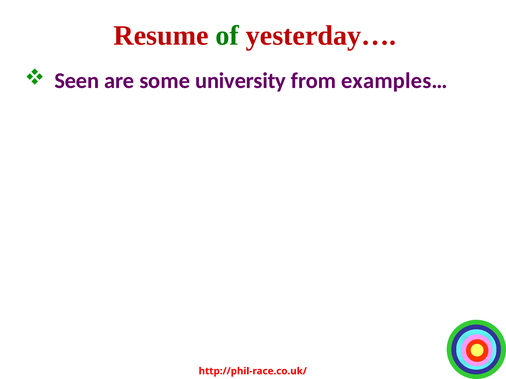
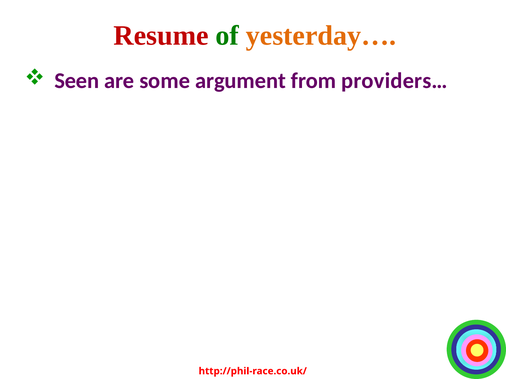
yesterday… colour: red -> orange (321, 36)
university: university -> argument (241, 81)
examples…: examples… -> providers… (394, 81)
